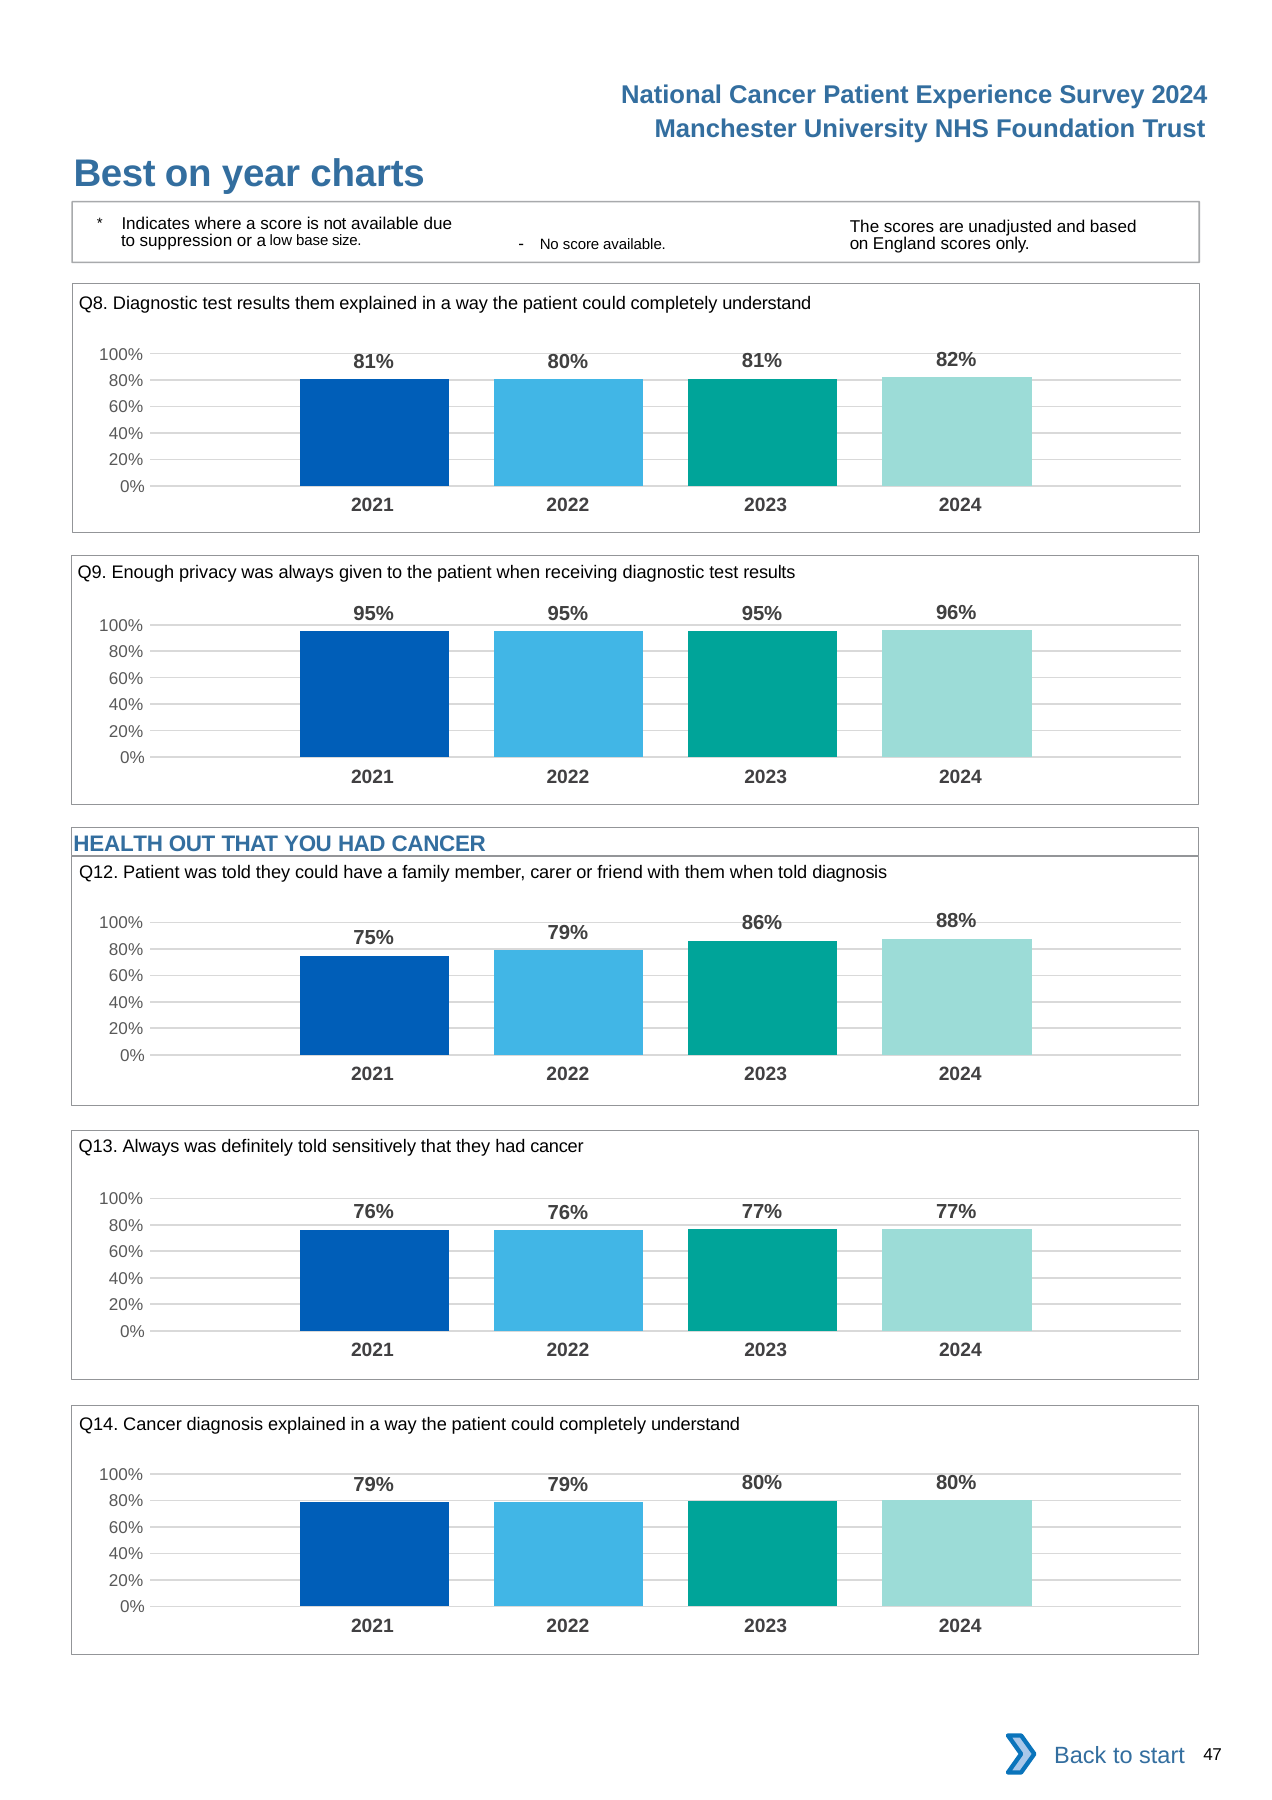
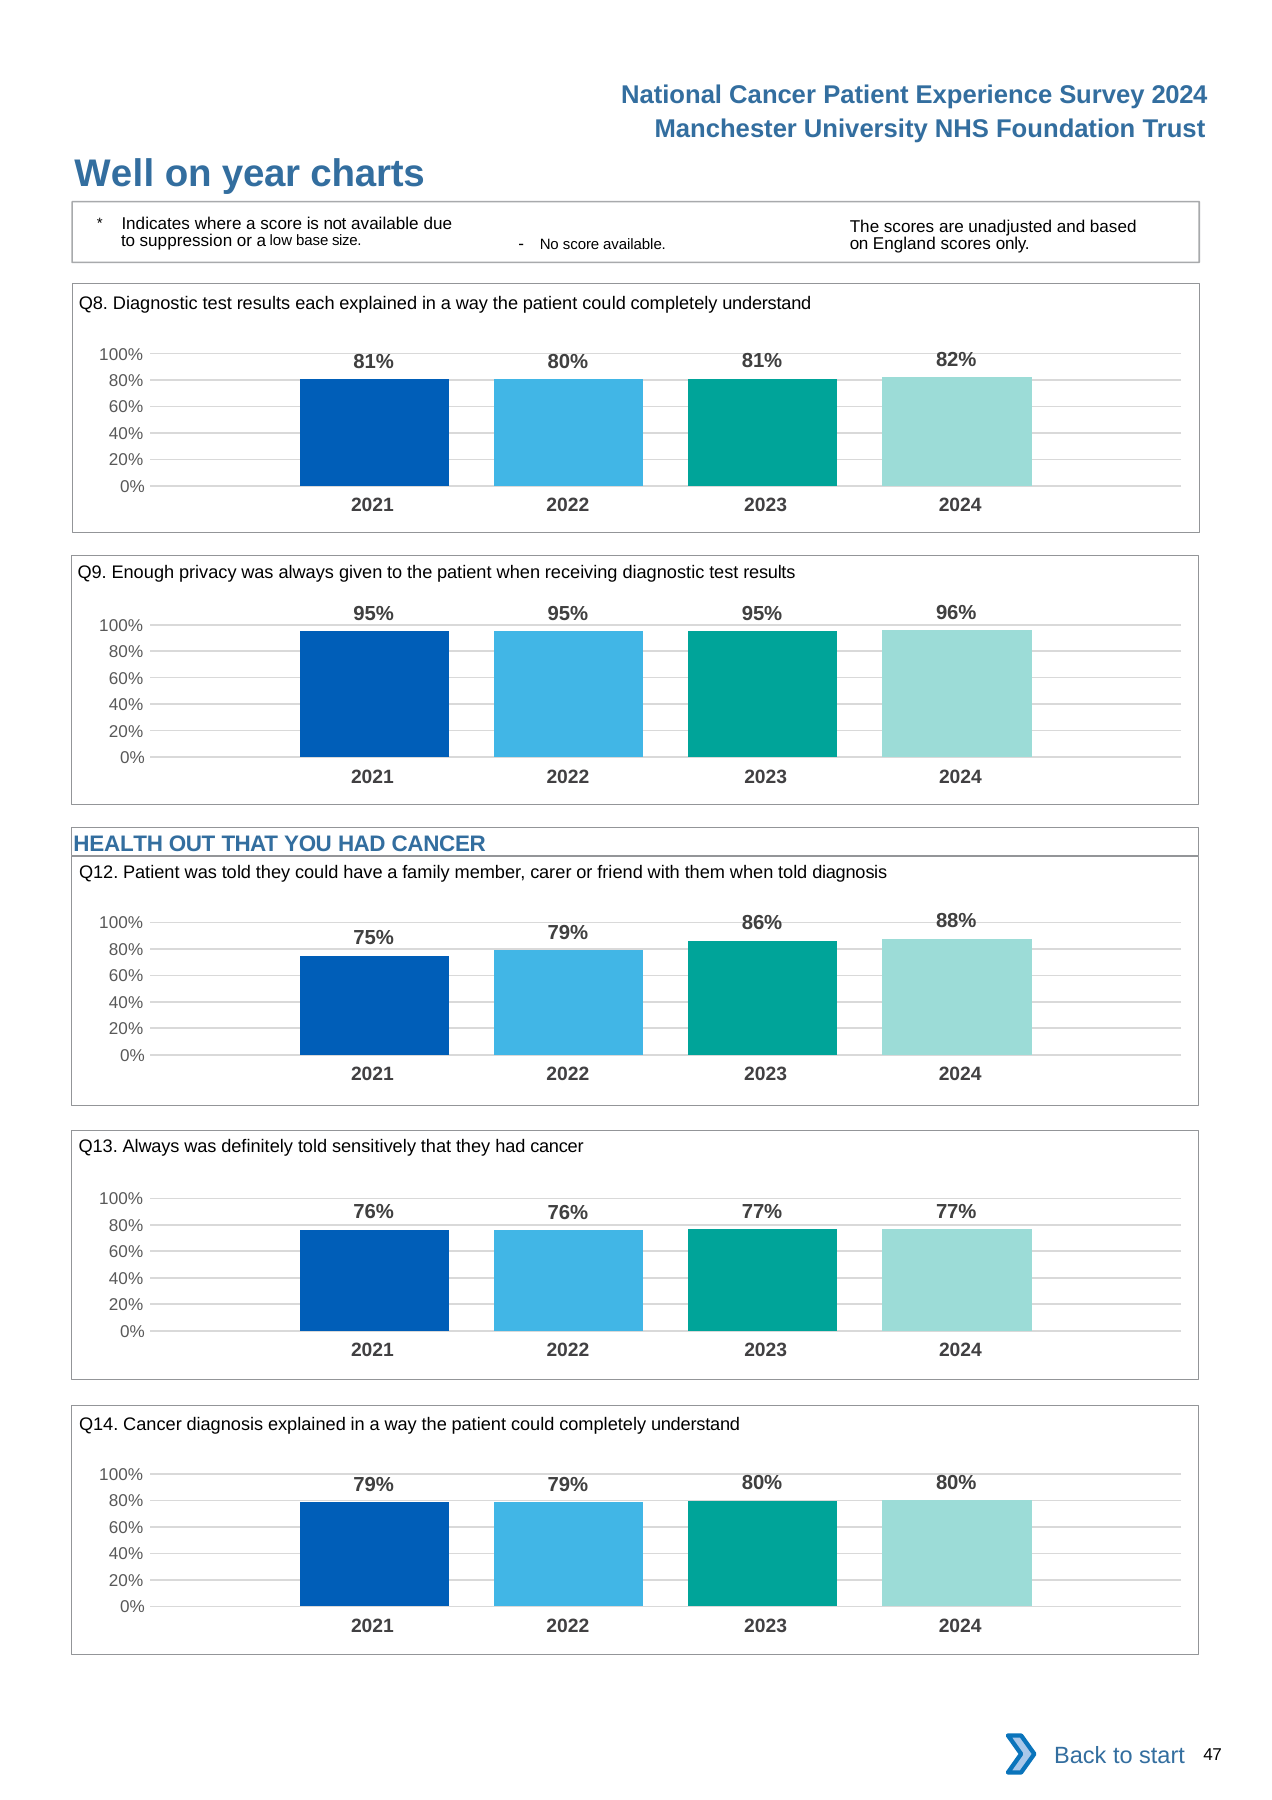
Best: Best -> Well (114, 174)
results them: them -> each (315, 304)
